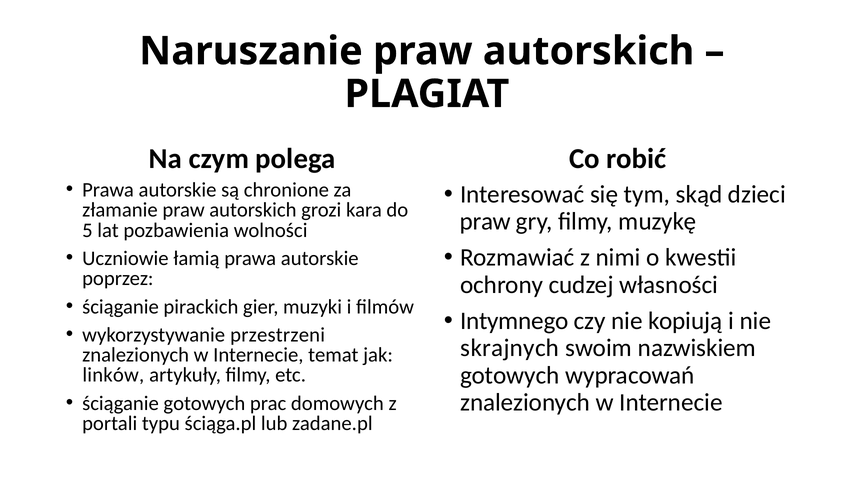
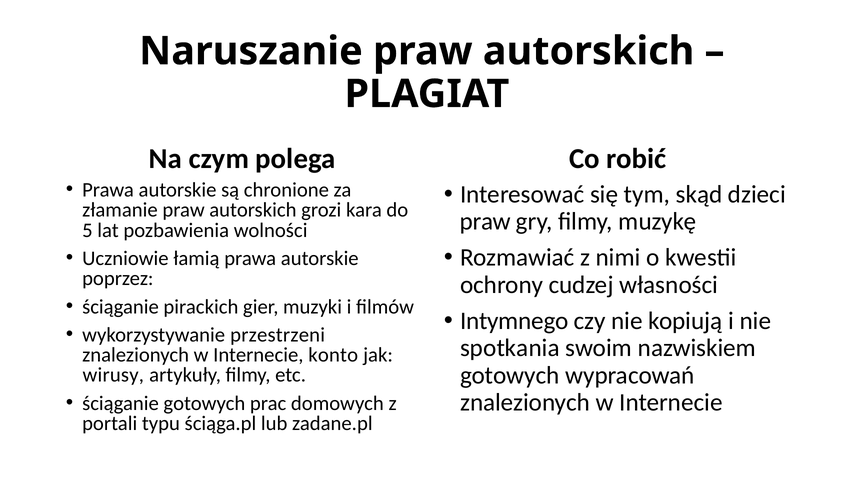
skrajnych: skrajnych -> spotkania (510, 348)
temat: temat -> konto (333, 355)
linków: linków -> wirusy (113, 375)
